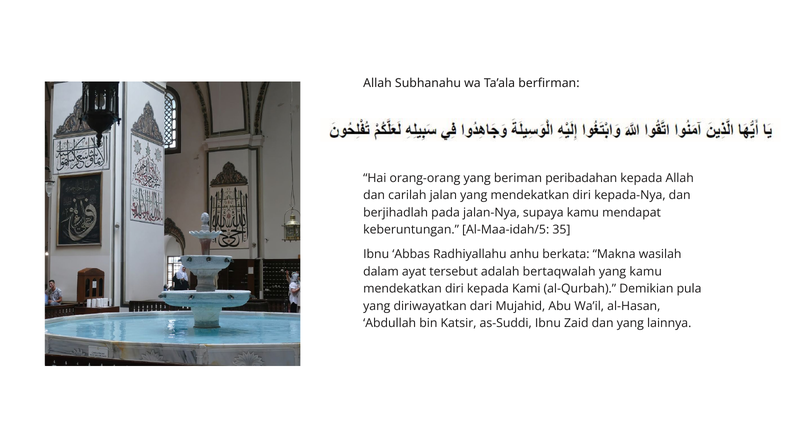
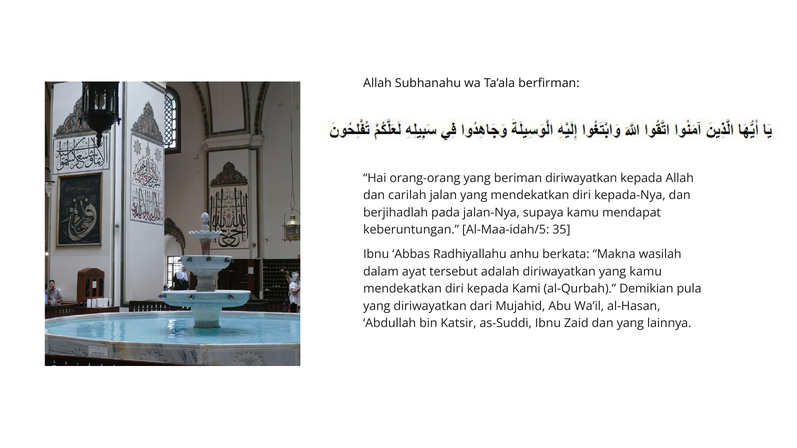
beriman peribadahan: peribadahan -> diriwayatkan (581, 178)
adalah bertaqwalah: bertaqwalah -> diriwayatkan (559, 272)
